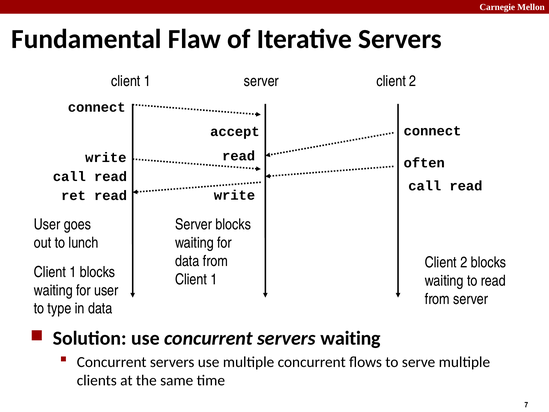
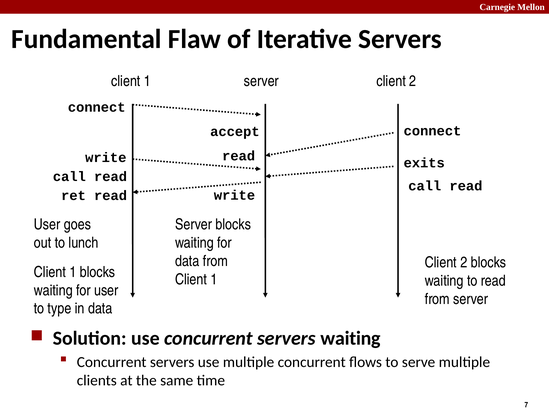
often: often -> exits (424, 163)
